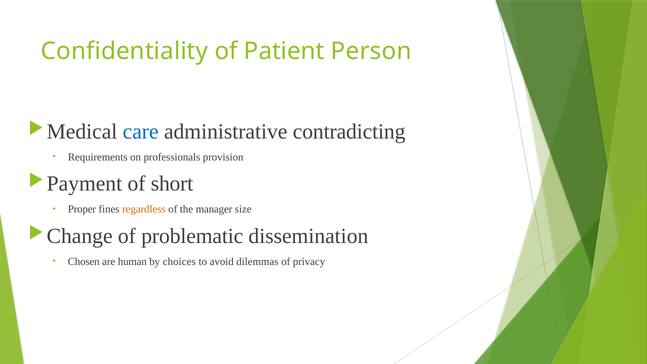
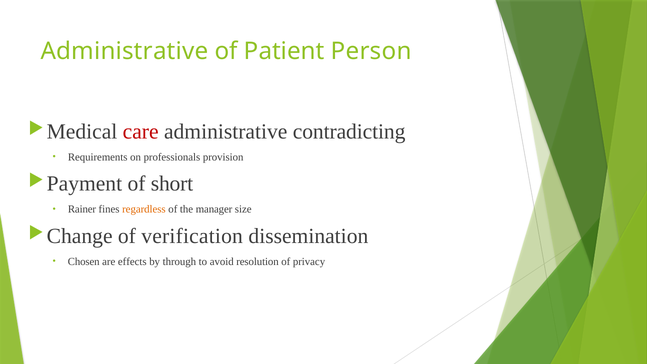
Confidentiality: Confidentiality -> Administrative (124, 51)
care colour: blue -> red (141, 132)
Proper: Proper -> Rainer (82, 209)
problematic: problematic -> verification (192, 236)
human: human -> effects (132, 262)
choices: choices -> through (179, 262)
dilemmas: dilemmas -> resolution (257, 262)
